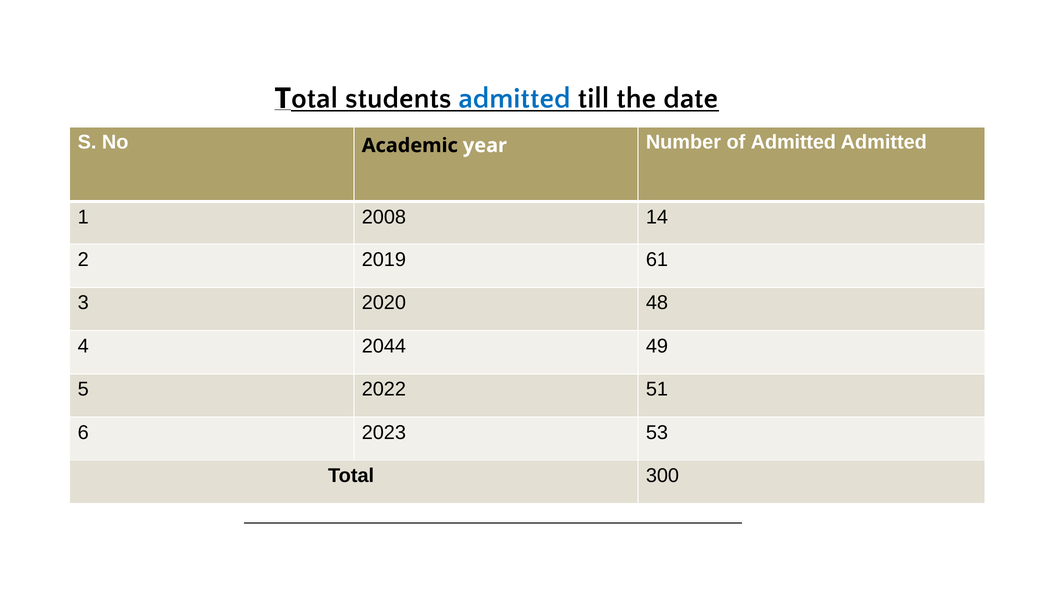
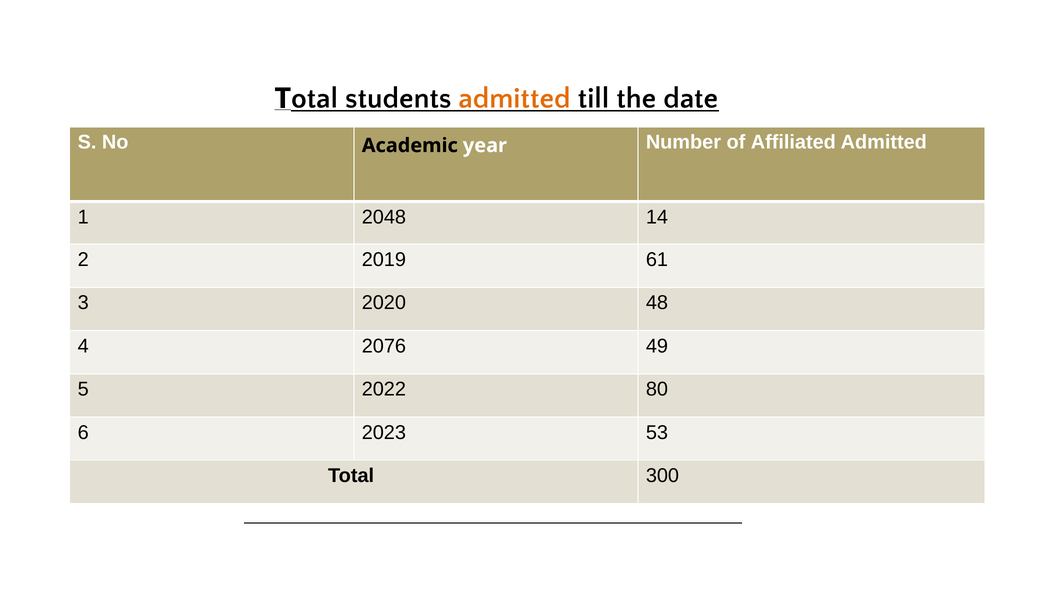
admitted colour: blue -> orange (515, 99)
of Admitted: Admitted -> Affiliated (793, 142)
2008: 2008 -> 2048 (384, 217)
2044: 2044 -> 2076 (384, 346)
51: 51 -> 80 (657, 390)
